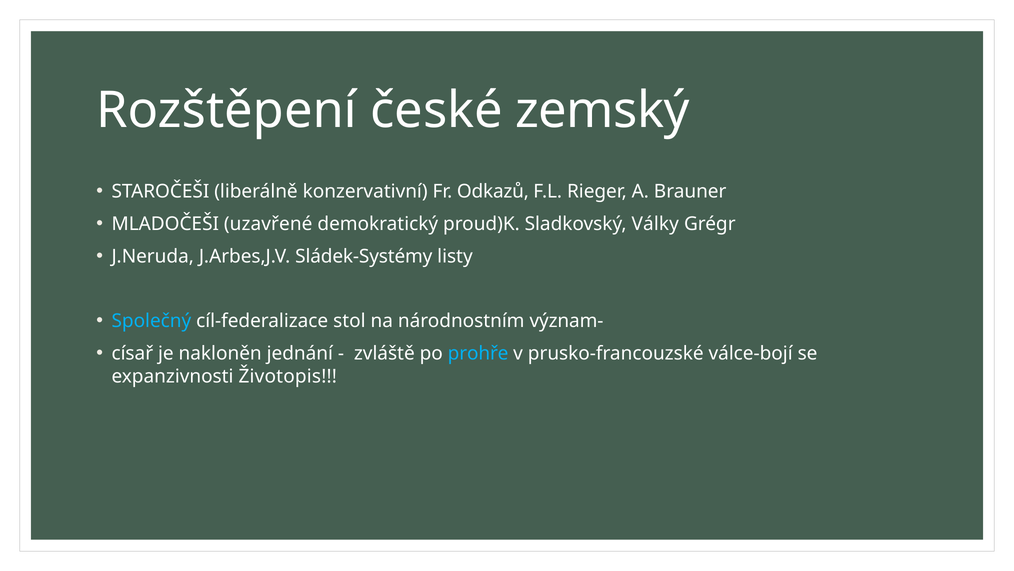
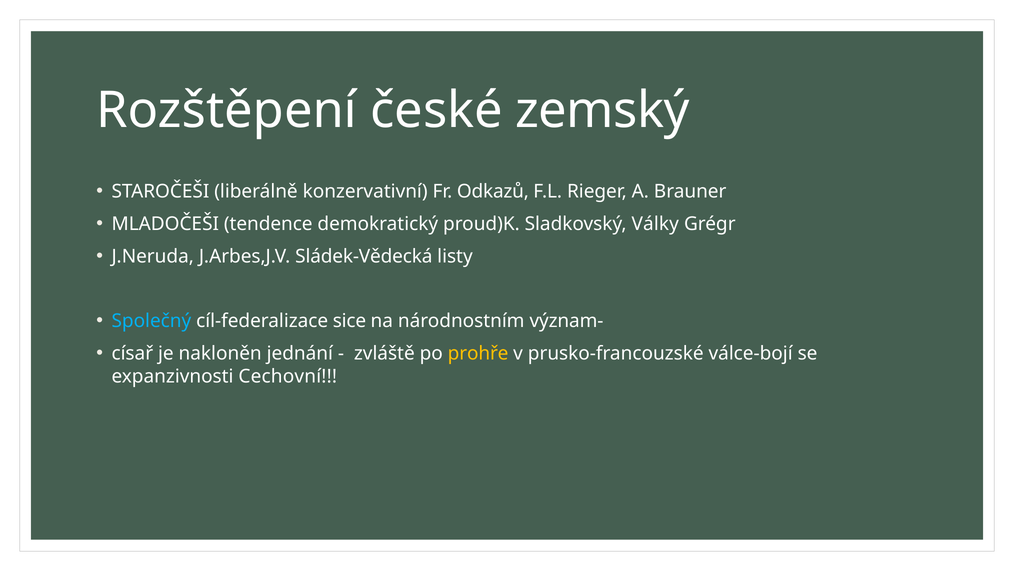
uzavřené: uzavřené -> tendence (268, 224)
Sládek-Systémy: Sládek-Systémy -> Sládek-Vědecká (364, 256)
stol: stol -> sice (349, 321)
prohře colour: light blue -> yellow (478, 353)
Životopis: Životopis -> Cechovní (288, 376)
